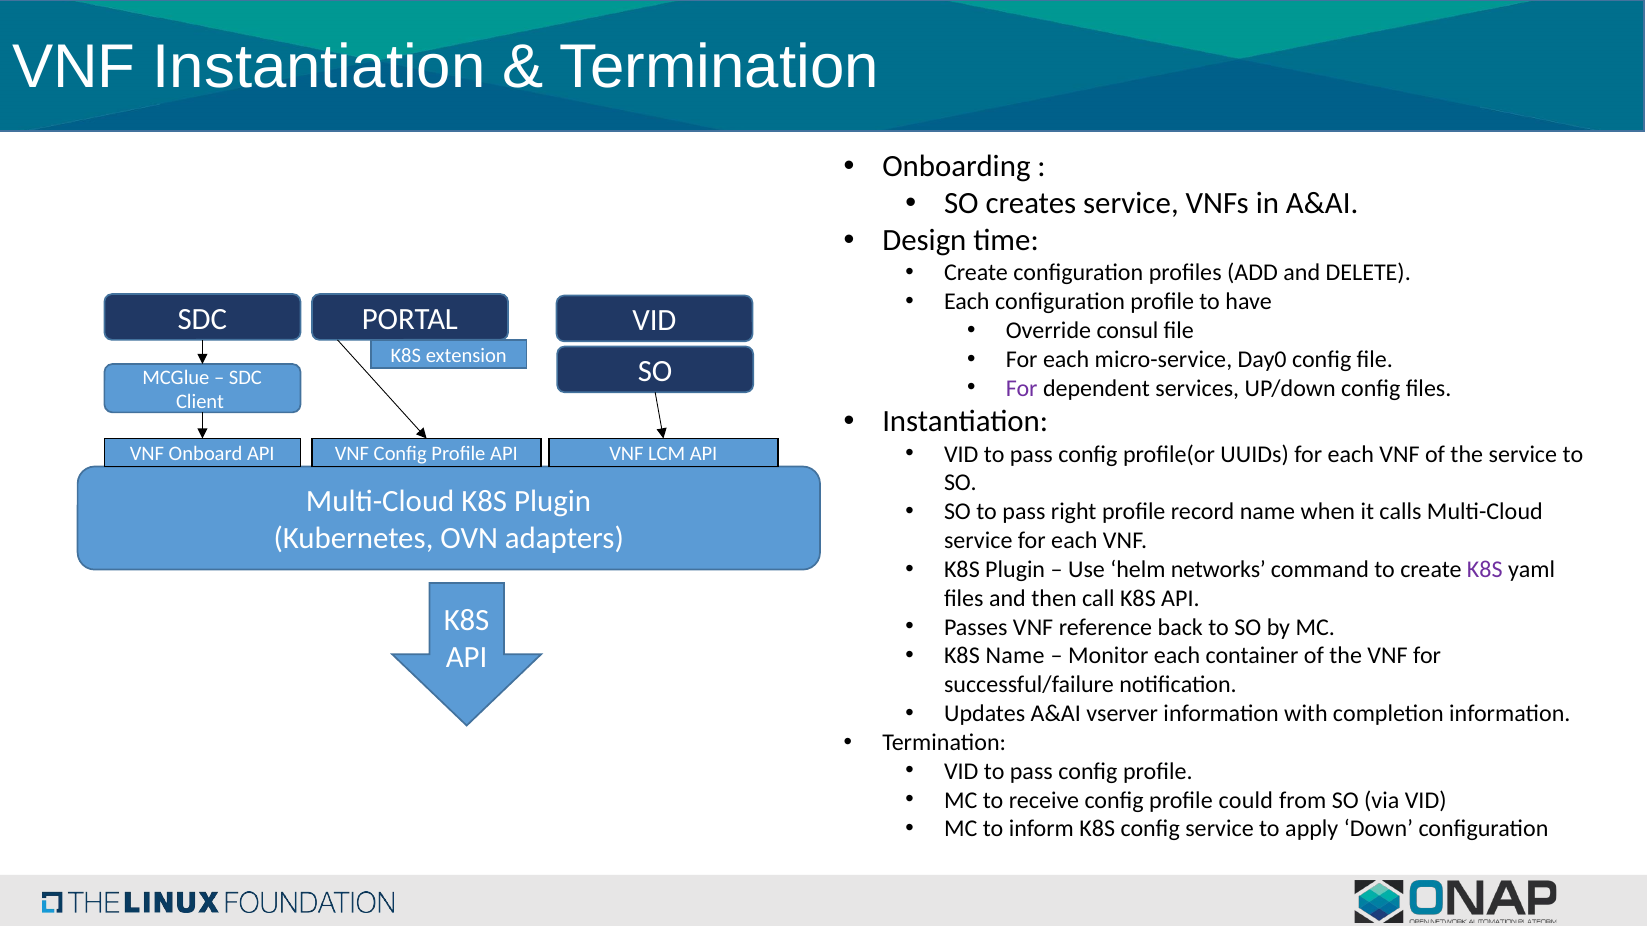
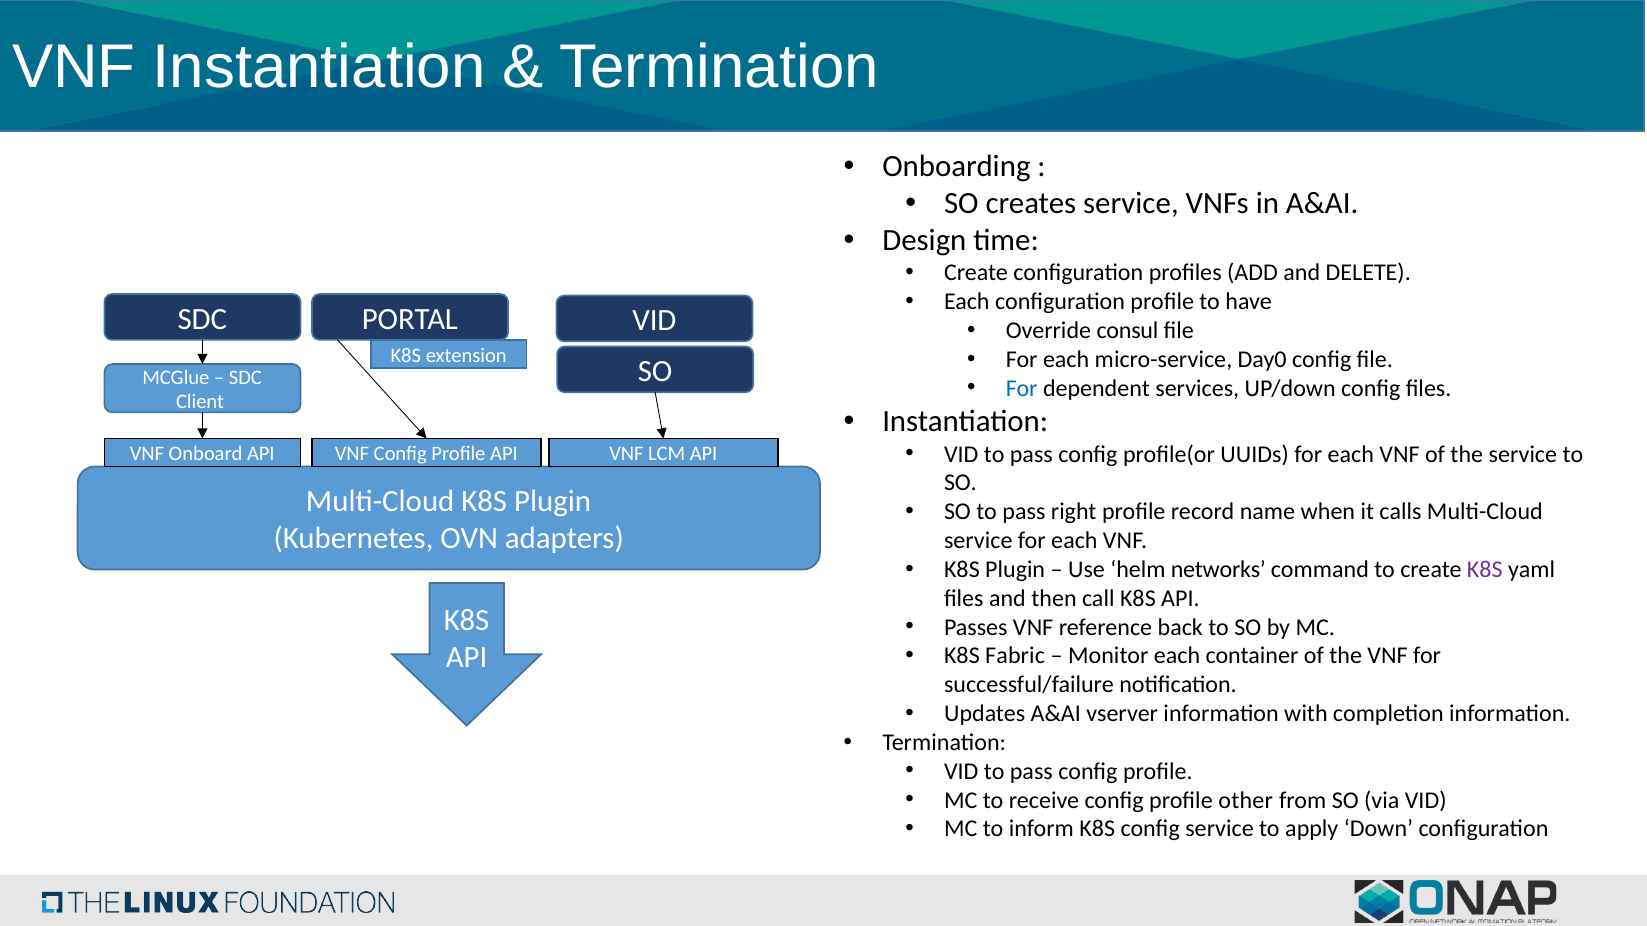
For colour: purple -> blue (1022, 389)
K8S Name: Name -> Fabric (1015, 656)
could: could -> other (1246, 800)
